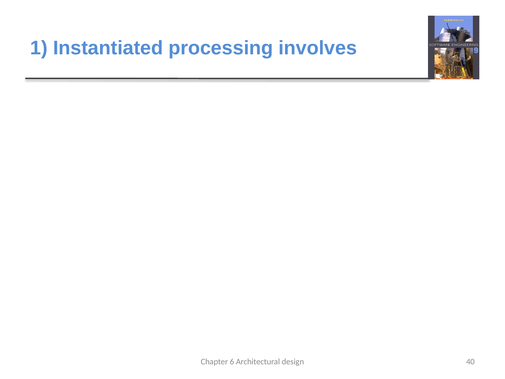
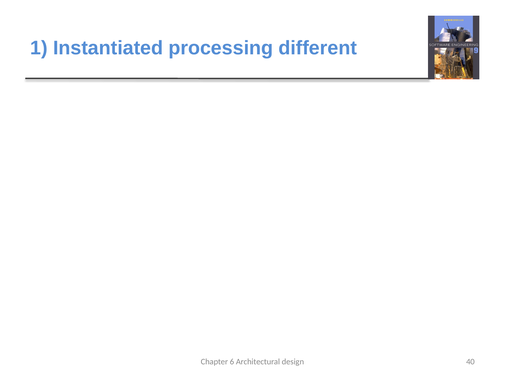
involves: involves -> different (318, 48)
